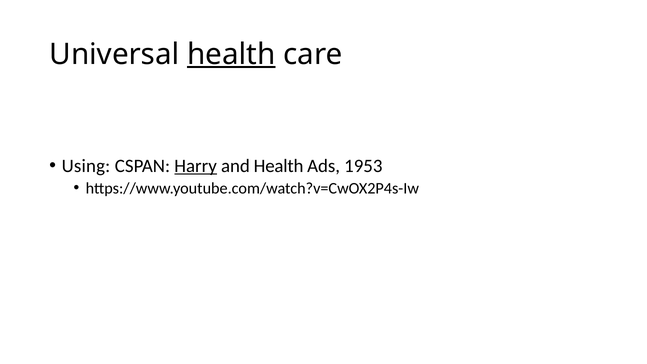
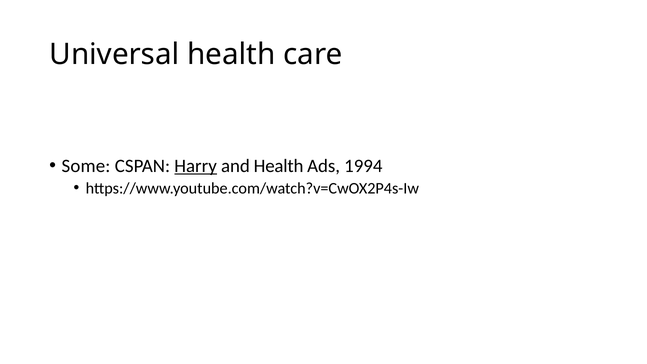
health underline: present -> none (231, 54)
Using: Using -> Some (86, 166)
1953: 1953 -> 1994 (363, 166)
